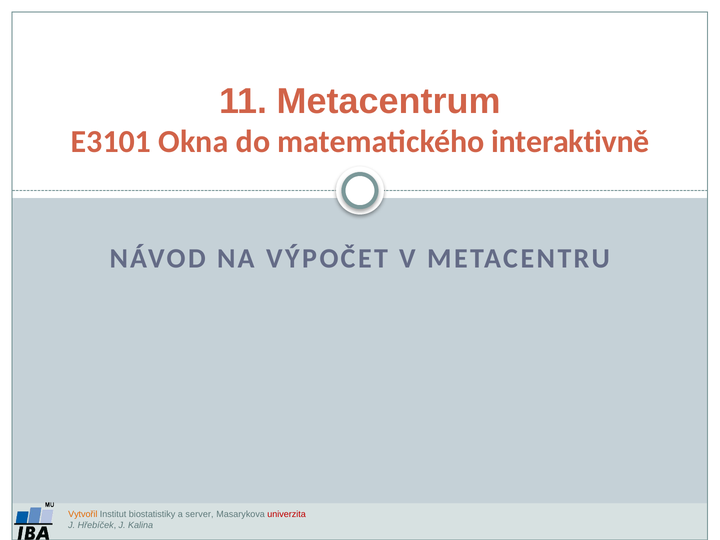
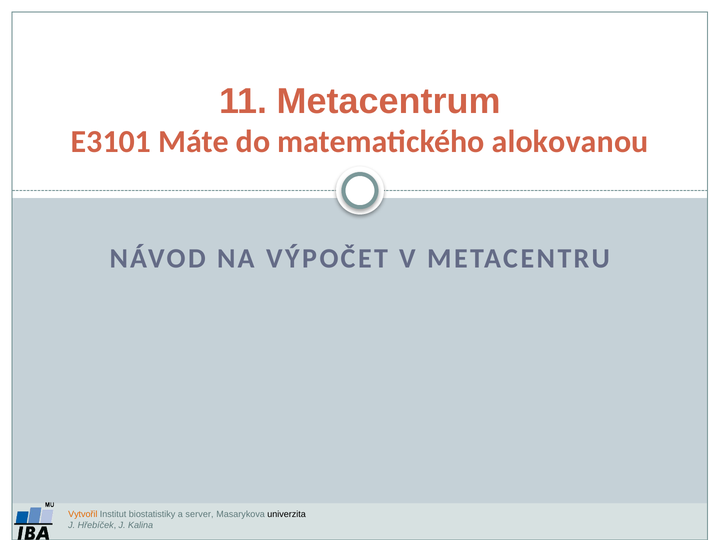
Okna: Okna -> Máte (194, 142)
interaktivně: interaktivně -> alokovanou (570, 142)
univerzita colour: red -> black (287, 514)
